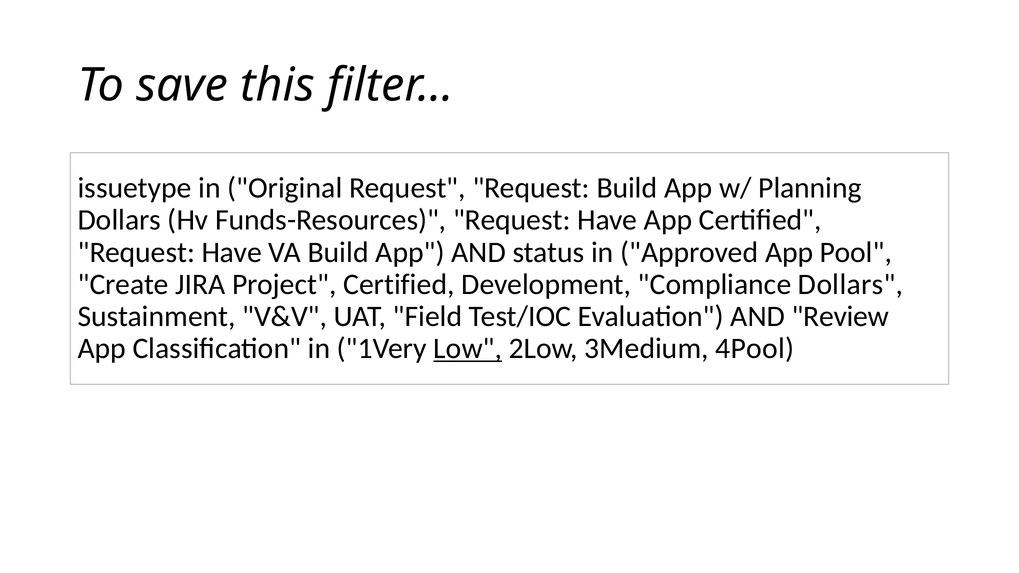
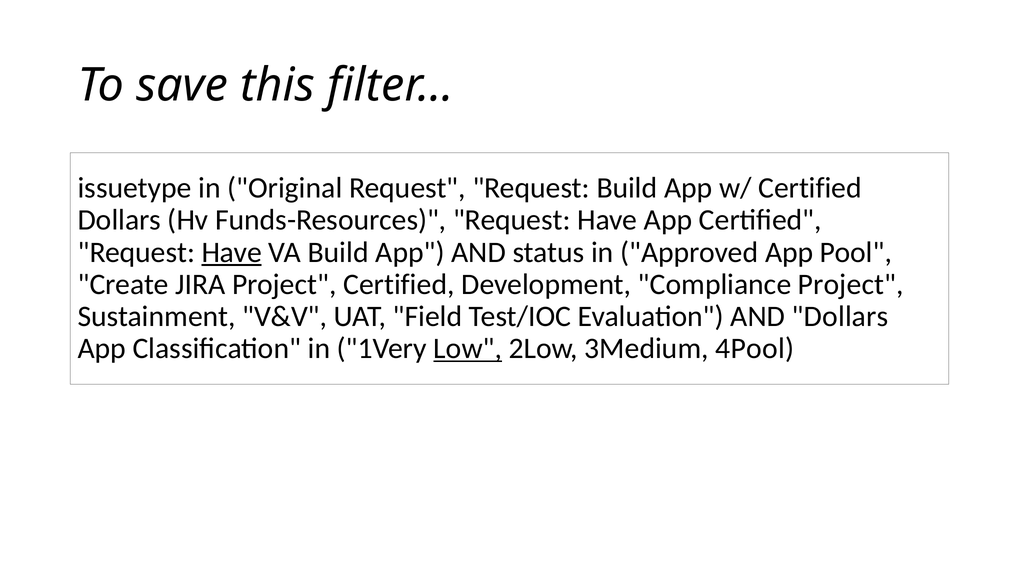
w/ Planning: Planning -> Certified (810, 188)
Have underline: none -> present (232, 252)
Compliance Dollars: Dollars -> Project (851, 284)
AND Review: Review -> Dollars (840, 317)
